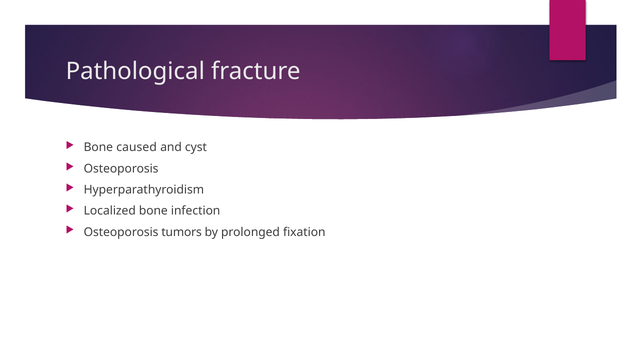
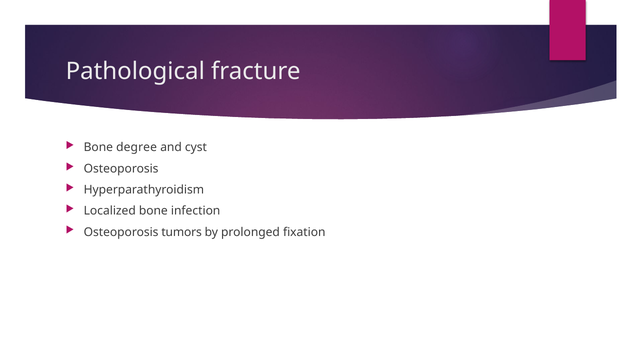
caused: caused -> degree (137, 148)
